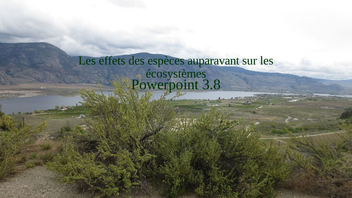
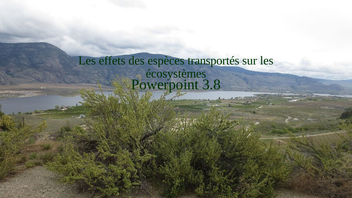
auparavant: auparavant -> transportés (213, 61)
